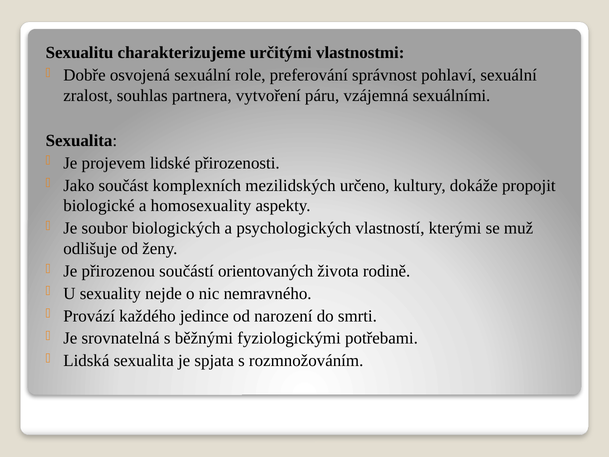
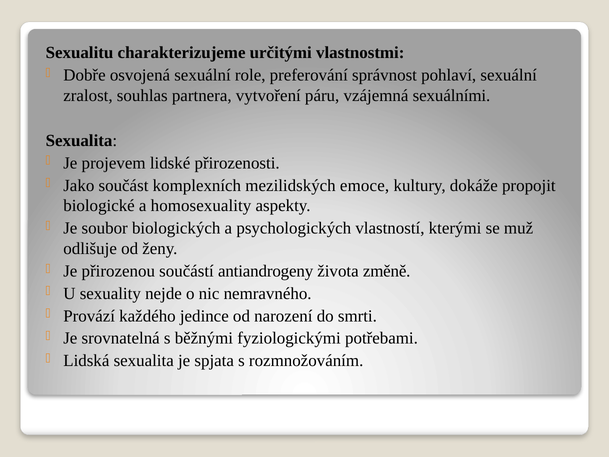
určeno: určeno -> emoce (365, 185)
orientovaných: orientovaných -> antiandrogeny (266, 271)
rodině: rodině -> změně (387, 271)
